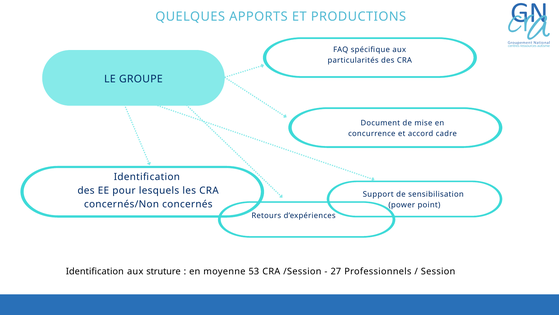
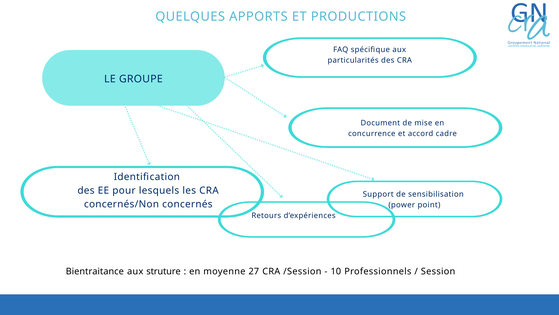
Identification: Identification -> Bientraitance (95, 271)
53: 53 -> 27 (254, 271)
27: 27 -> 10 (336, 271)
